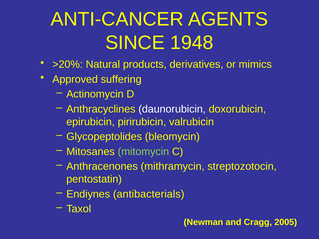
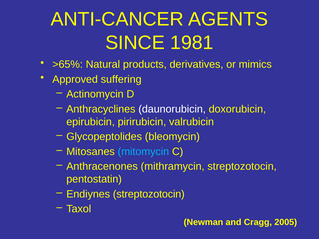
1948: 1948 -> 1981 (192, 43)
>20%: >20% -> >65% (68, 65)
mitomycin colour: light green -> light blue (143, 152)
Endiynes antibacterials: antibacterials -> streptozotocin (149, 194)
